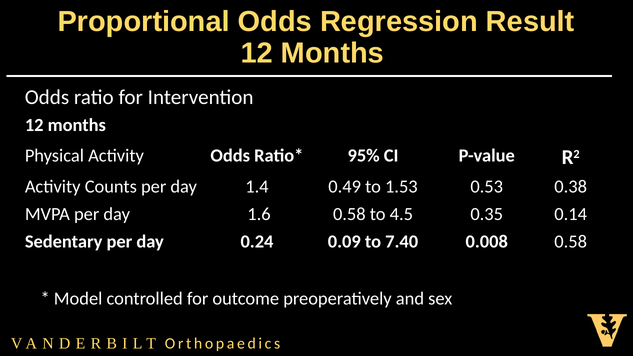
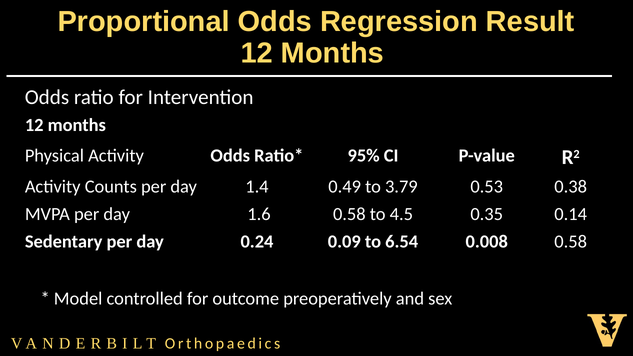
1.53: 1.53 -> 3.79 (401, 186)
7.40: 7.40 -> 6.54 (402, 242)
